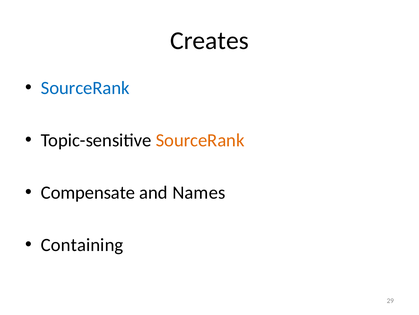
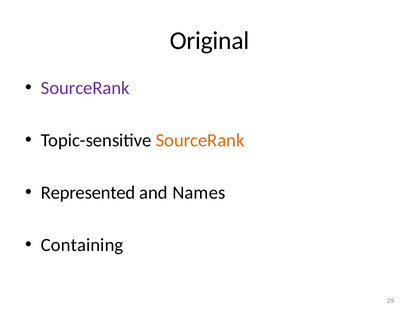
Creates: Creates -> Original (210, 41)
SourceRank colour: blue -> purple (85, 88)
Compensate: Compensate -> Represented (88, 192)
